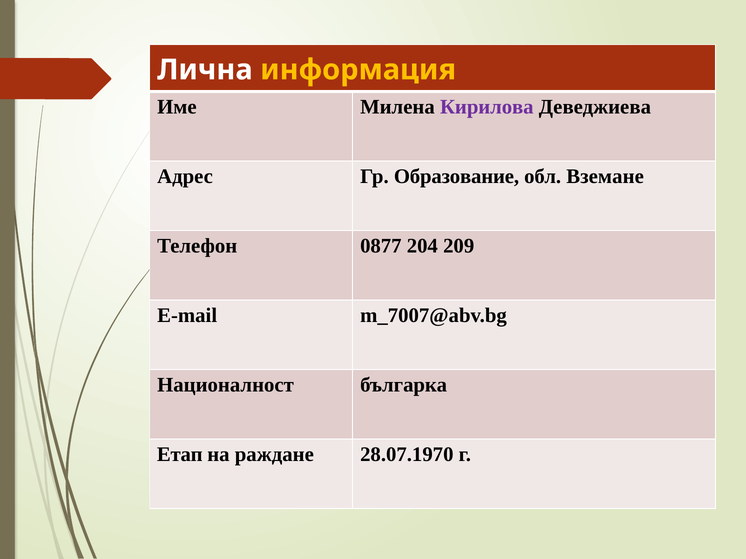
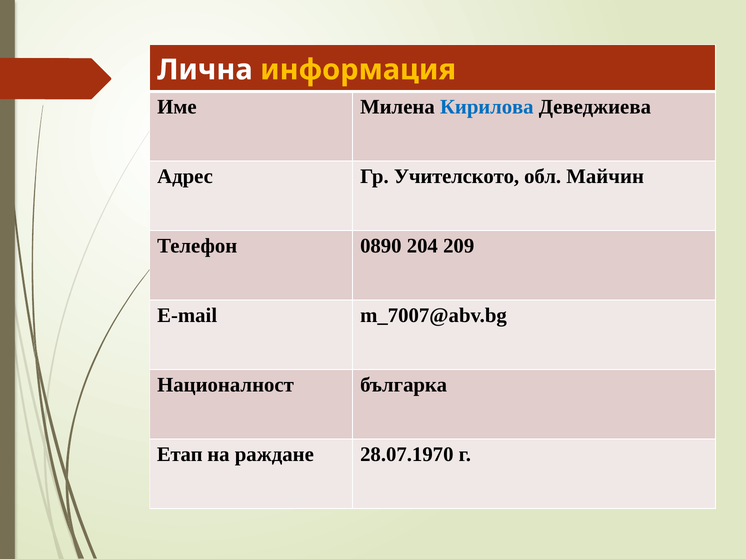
Кирилова colour: purple -> blue (487, 107)
Образование: Образование -> Учителското (456, 177)
Вземане: Вземане -> Майчин (605, 177)
0877: 0877 -> 0890 (381, 246)
